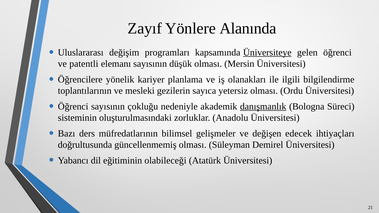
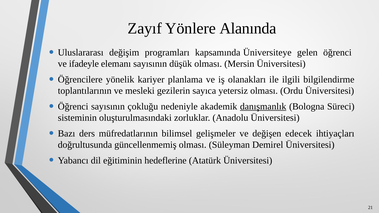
Üniversiteye underline: present -> none (267, 53)
patentli: patentli -> ifadeyle (84, 64)
olabileceği: olabileceği -> hedeflerine (166, 161)
